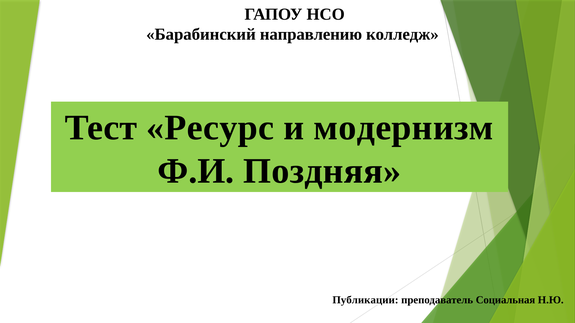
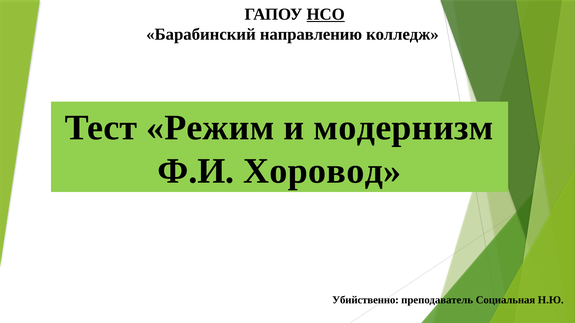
НСО underline: none -> present (326, 14)
Ресурс: Ресурс -> Режим (210, 128)
Поздняя: Поздняя -> Хоровод (322, 171)
Публикации: Публикации -> Убийственно (366, 300)
